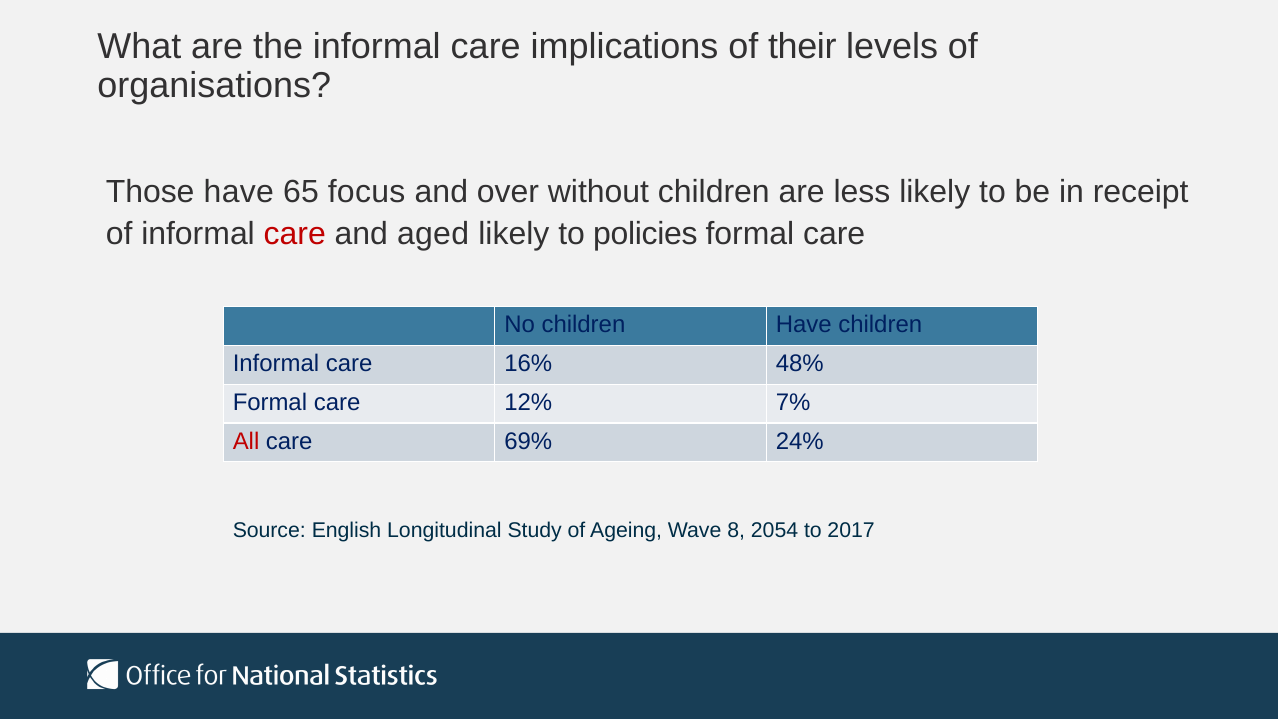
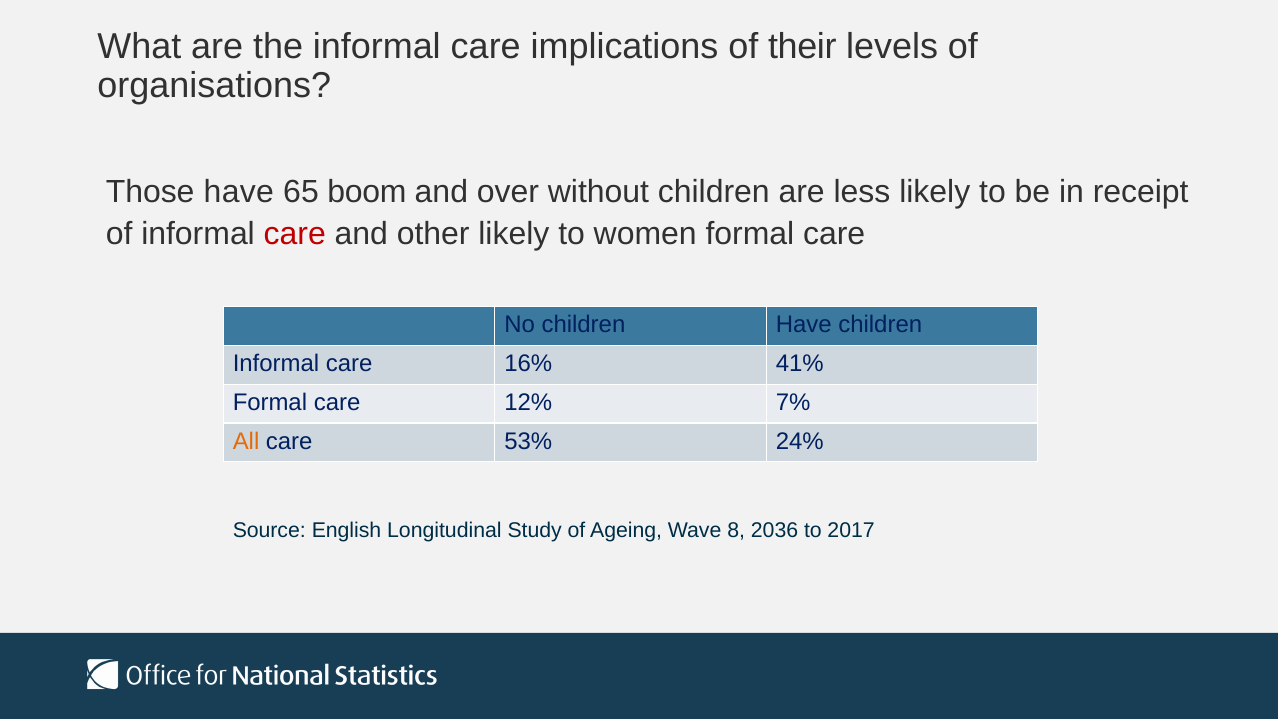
focus: focus -> boom (367, 192)
aged: aged -> other (433, 234)
policies: policies -> women (645, 234)
48%: 48% -> 41% (800, 364)
All colour: red -> orange (246, 442)
69%: 69% -> 53% (528, 442)
2054: 2054 -> 2036 (775, 530)
